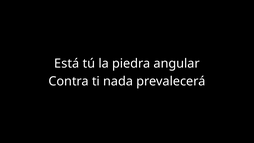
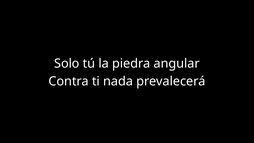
Está: Está -> Solo (67, 63)
